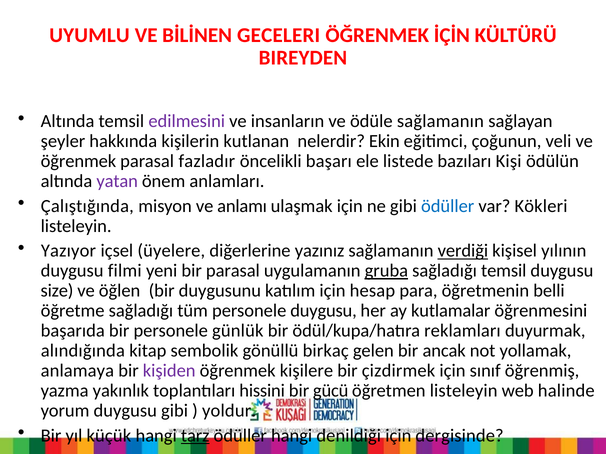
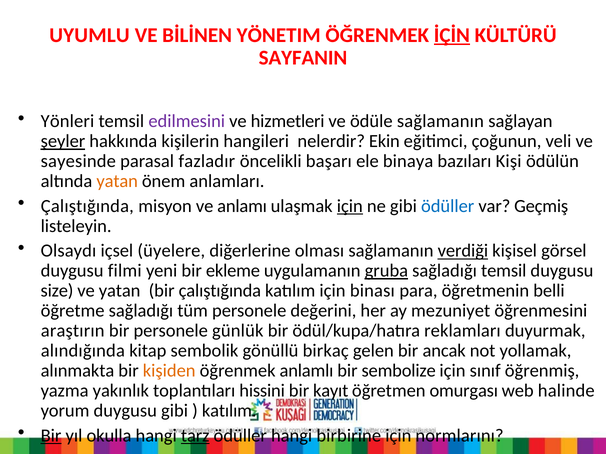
GECELERI: GECELERI -> YÖNETIM (279, 35)
İÇİN underline: none -> present (452, 35)
BIREYDEN: BIREYDEN -> SAYFANIN (303, 58)
Altında: Altında -> Yönleri (67, 121)
insanların: insanların -> hizmetleri (288, 121)
şeyler underline: none -> present (63, 141)
kutlanan: kutlanan -> hangileri (256, 141)
öğrenmek: öğrenmek -> sayesinde (78, 161)
listede: listede -> binaya (408, 161)
yatan colour: purple -> orange (117, 181)
için underline: none -> present (350, 206)
Kökleri: Kökleri -> Geçmiş (541, 206)
Yazıyor: Yazıyor -> Olsaydı (69, 251)
yazınız: yazınız -> olması (319, 251)
yılının: yılının -> görsel (564, 251)
bir parasal: parasal -> ekleme (233, 271)
ve öğlen: öğlen -> yatan (120, 291)
bir duygusunu: duygusunu -> çalıştığında (220, 291)
hesap: hesap -> binası (372, 291)
personele duygusu: duygusu -> değerini (323, 311)
kutlamalar: kutlamalar -> mezuniyet (451, 311)
başarıda: başarıda -> araştırın (73, 331)
anlamaya: anlamaya -> alınmakta (77, 371)
kişiden colour: purple -> orange (169, 371)
kişilere: kişilere -> anlamlı (307, 371)
çizdirmek: çizdirmek -> sembolize (399, 371)
gücü: gücü -> kayıt (331, 391)
öğretmen listeleyin: listeleyin -> omurgası (464, 391)
yoldur: yoldur -> katılım (229, 411)
Bir underline: none -> present (51, 436)
küçük: küçük -> okulla (109, 436)
denildiği: denildiği -> birbirine (349, 436)
dergisinde: dergisinde -> normlarını (460, 436)
